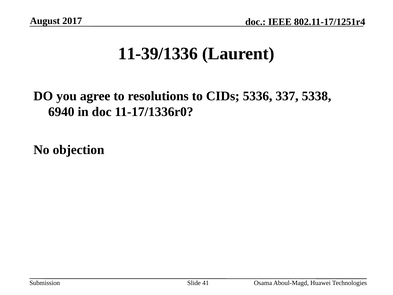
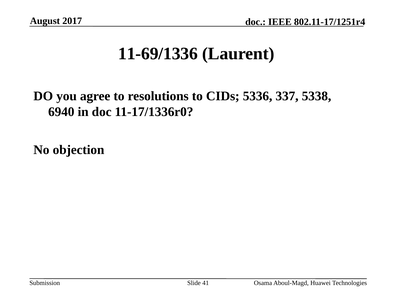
11-39/1336: 11-39/1336 -> 11-69/1336 (158, 54)
